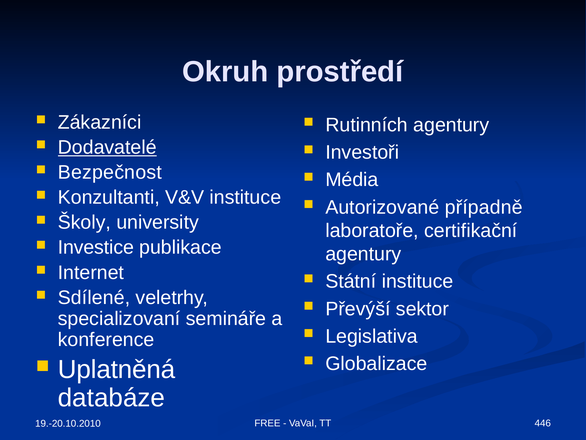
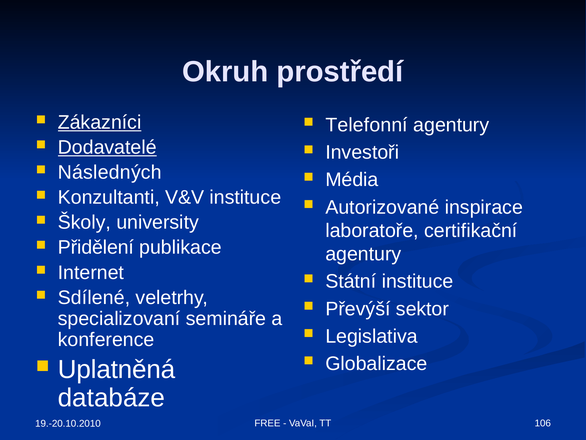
Zákazníci underline: none -> present (100, 122)
Rutinních: Rutinních -> Telefonní (367, 125)
Bezpečnost: Bezpečnost -> Následných (110, 172)
případně: případně -> inspirace (484, 207)
Investice: Investice -> Přidělení (96, 247)
446: 446 -> 106 (543, 423)
